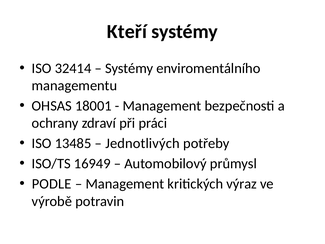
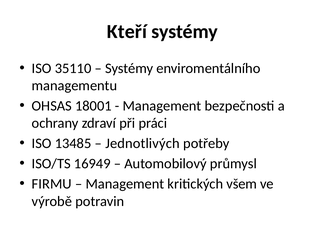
32414: 32414 -> 35110 (73, 68)
PODLE: PODLE -> FIRMU (52, 184)
výraz: výraz -> všem (242, 184)
